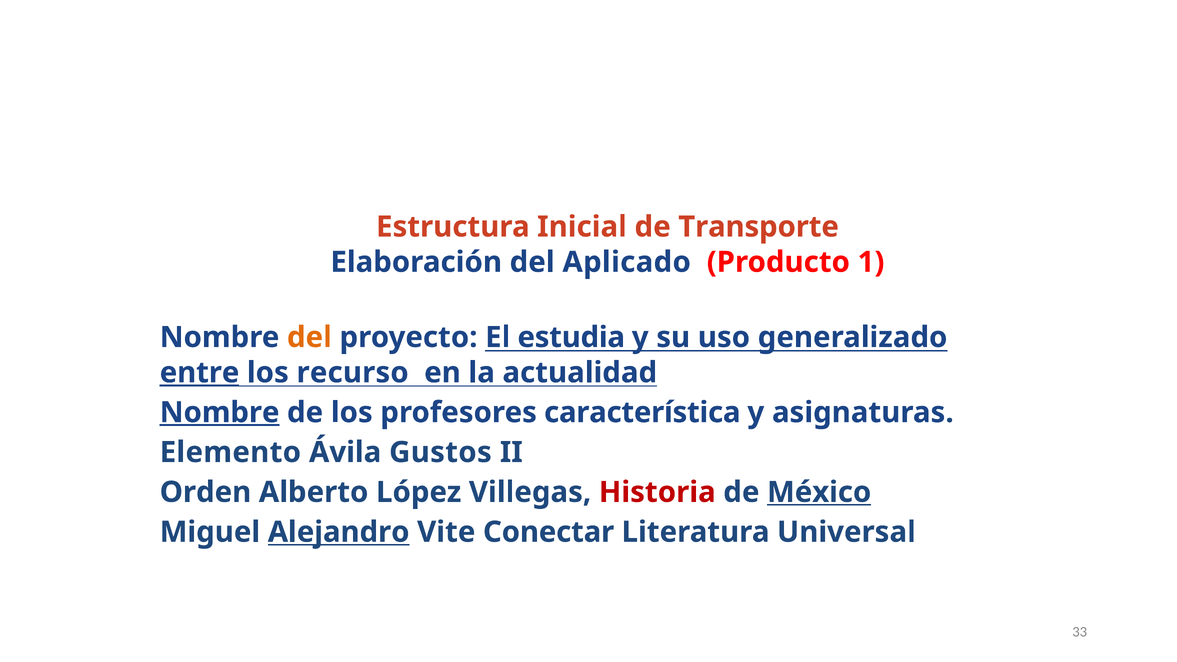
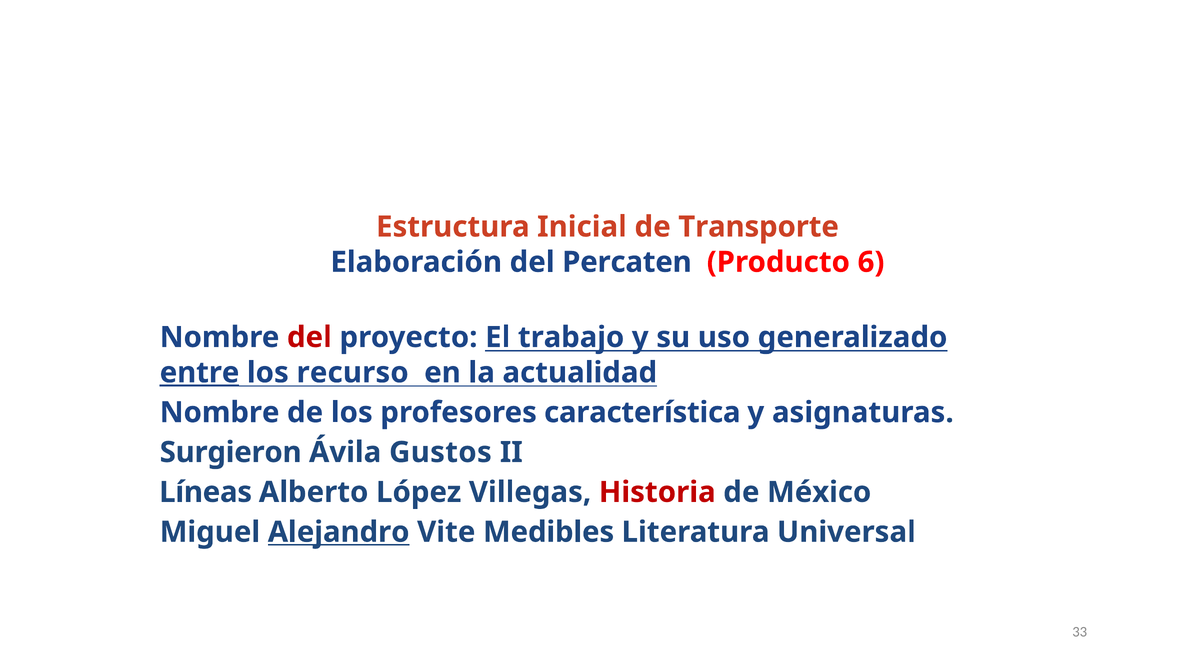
Aplicado: Aplicado -> Percaten (627, 262)
1: 1 -> 6 (871, 262)
del colour: orange -> red (309, 337)
estudia: estudia -> trabajo (571, 337)
Nombre underline: present -> none (220, 413)
Elemento: Elemento -> Surgieron (231, 452)
Orden: Orden -> Líneas (206, 492)
México underline: present -> none (819, 492)
Conectar: Conectar -> Medibles (549, 532)
